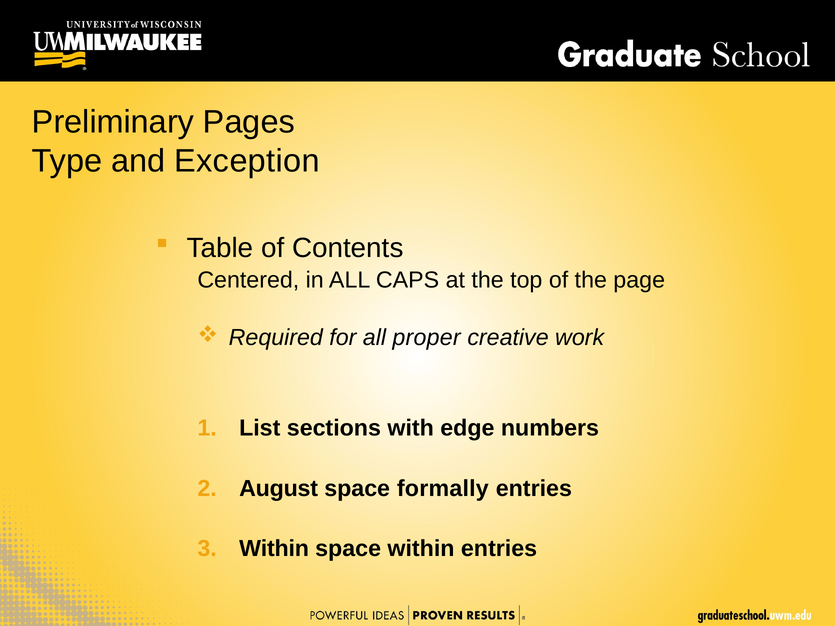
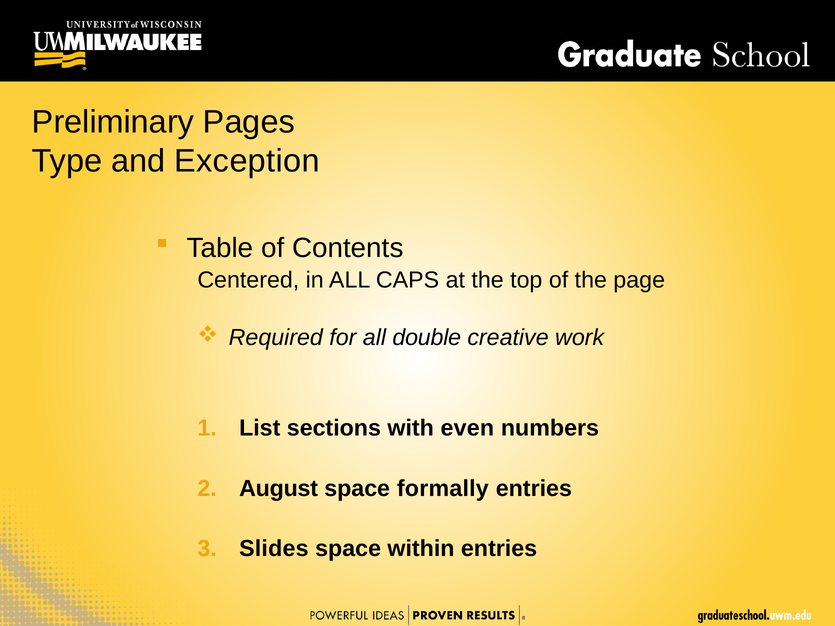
proper: proper -> double (427, 338)
edge: edge -> even (467, 428)
Within: Within -> Slides (274, 549)
